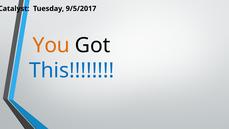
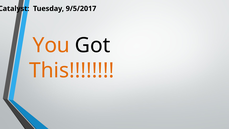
This colour: blue -> orange (72, 70)
